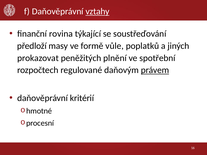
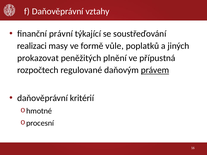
vztahy underline: present -> none (97, 11)
rovina: rovina -> právní (61, 34)
předloží: předloží -> realizaci (32, 46)
spotřební: spotřební -> přípustná (157, 58)
